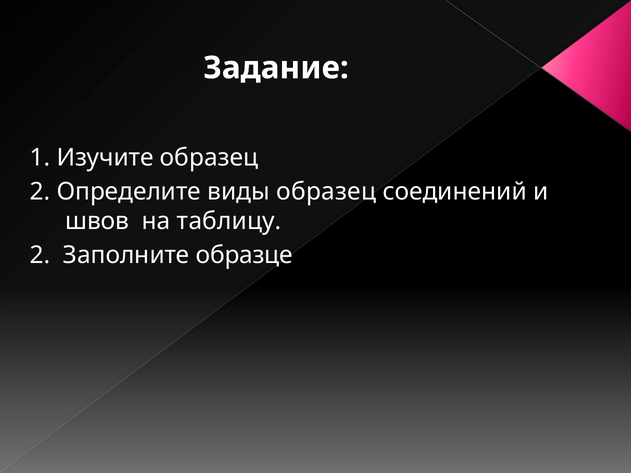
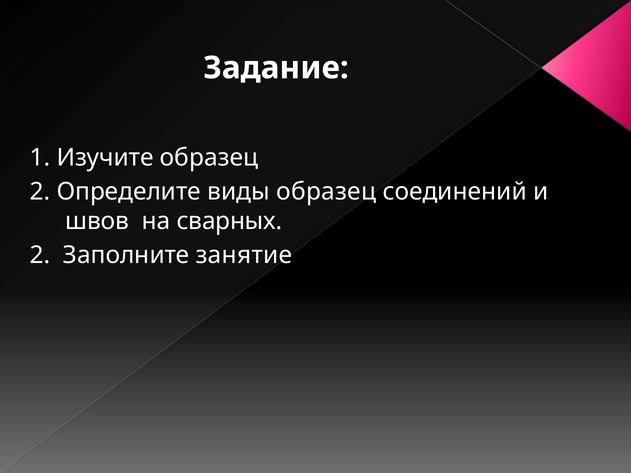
таблицу: таблицу -> сварных (229, 221)
образце: образце -> занятие (244, 256)
